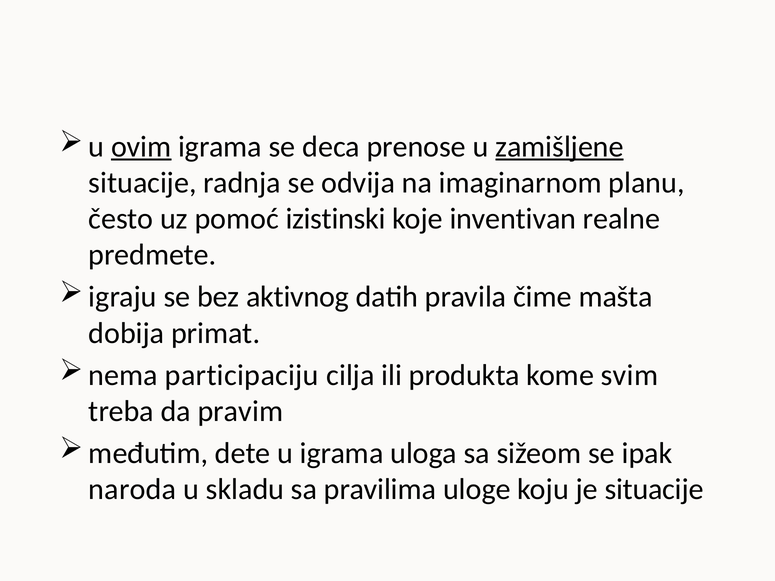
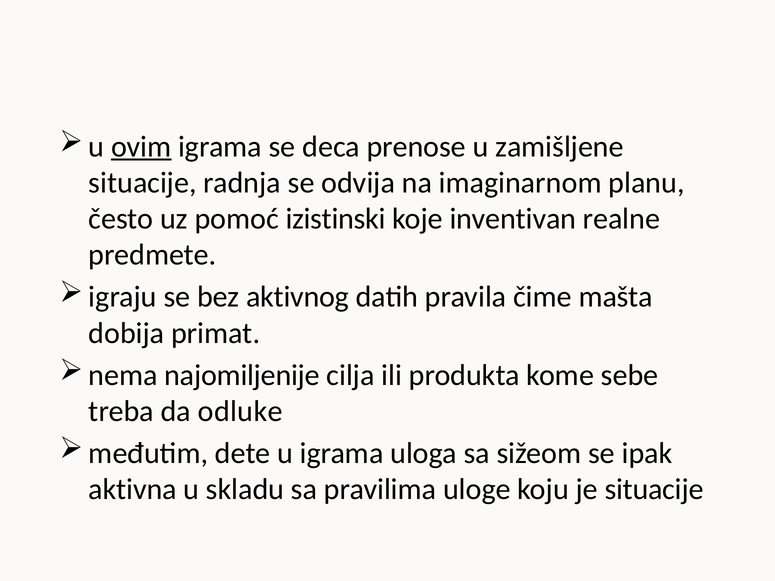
zamišljene underline: present -> none (559, 147)
participaciju: participaciju -> najomiljenije (242, 375)
svim: svim -> sebe (630, 375)
pravim: pravim -> odluke (240, 411)
naroda: naroda -> aktivna (133, 490)
